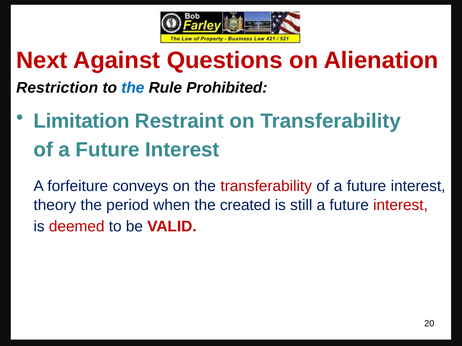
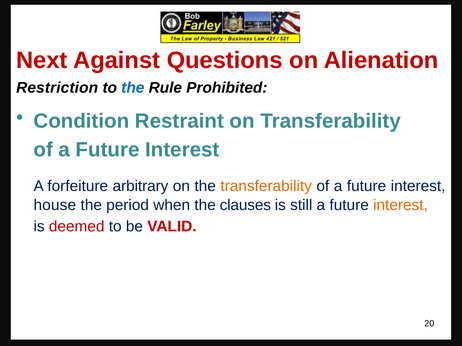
Limitation: Limitation -> Condition (81, 121)
conveys: conveys -> arbitrary (141, 186)
transferability colour: red -> orange (266, 186)
theory: theory -> house (55, 205)
created: created -> clauses (245, 205)
interest colour: red -> orange (400, 205)
